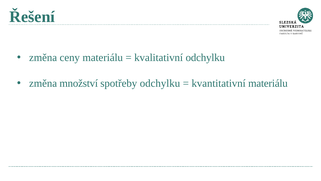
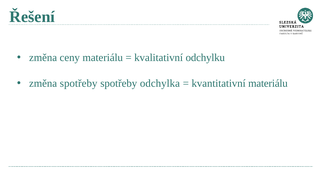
změna množství: množství -> spotřeby (79, 83)
spotřeby odchylku: odchylku -> odchylka (160, 83)
